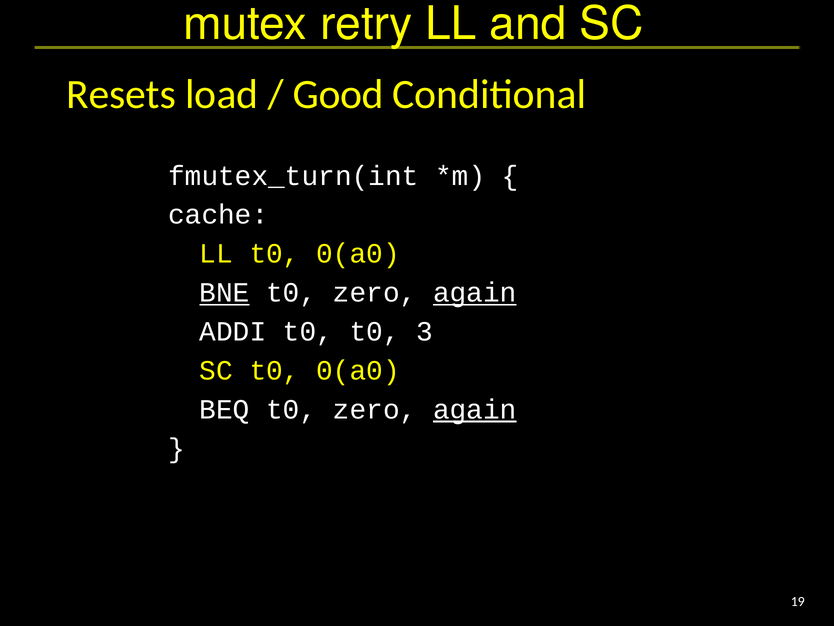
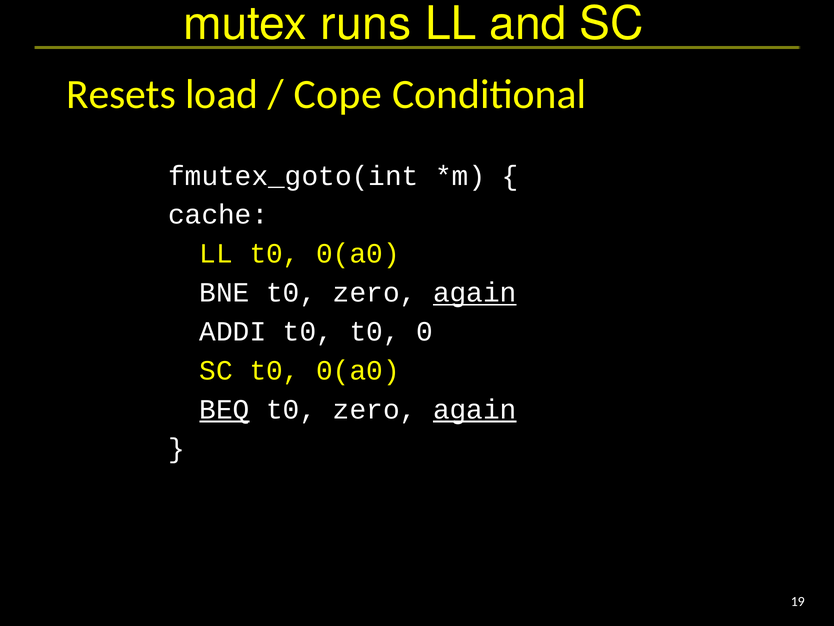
retry: retry -> runs (366, 24)
Good: Good -> Cope (338, 95)
fmutex_turn(int: fmutex_turn(int -> fmutex_goto(int (293, 176)
BNE underline: present -> none (225, 292)
3: 3 -> 0 (425, 331)
BEQ underline: none -> present (225, 409)
